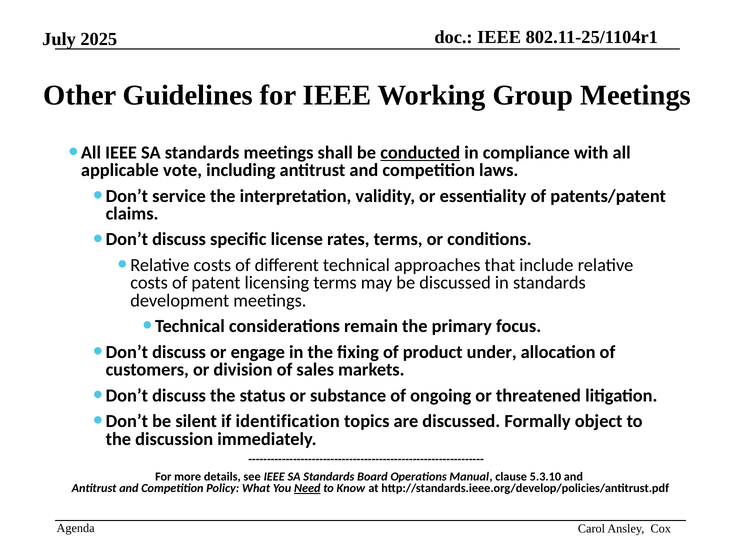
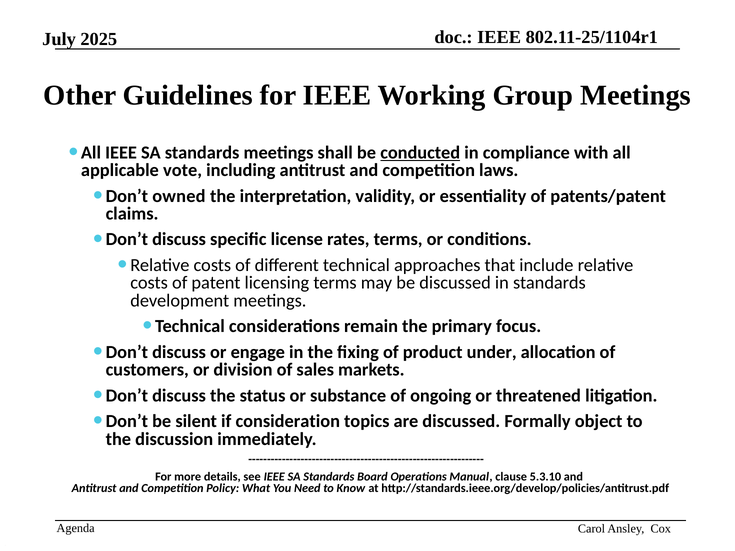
service: service -> owned (179, 196)
identification: identification -> consideration (288, 422)
Need underline: present -> none (307, 488)
